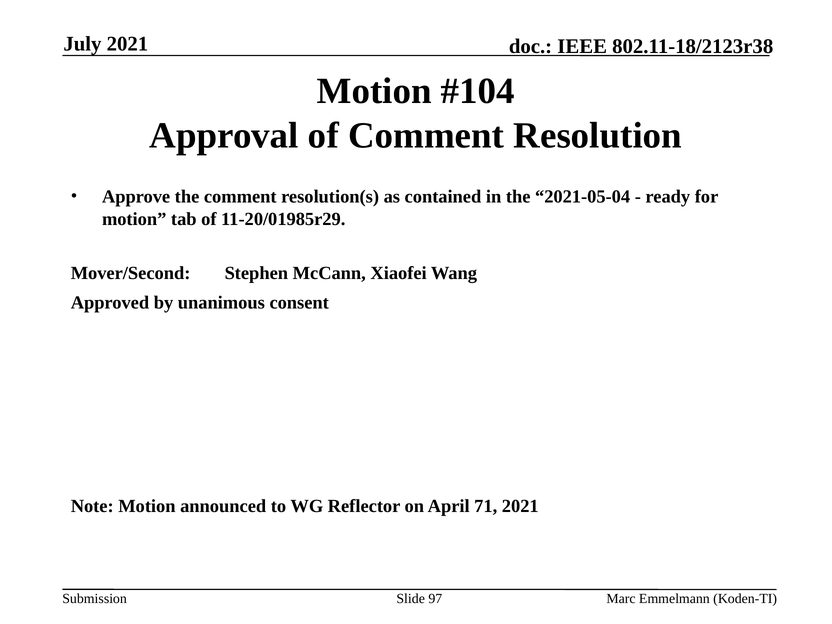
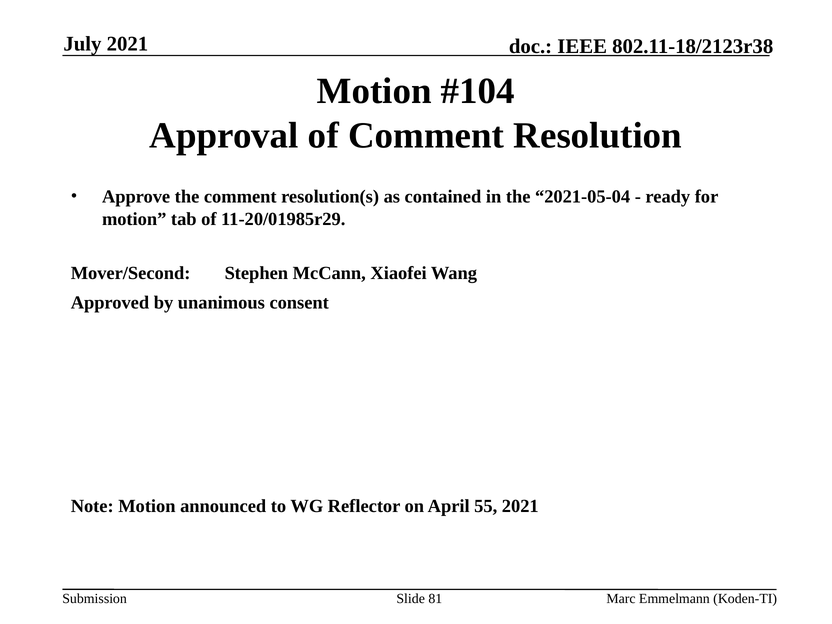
71: 71 -> 55 (486, 506)
97: 97 -> 81 (435, 598)
